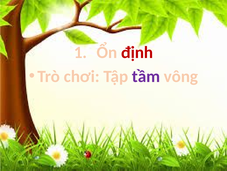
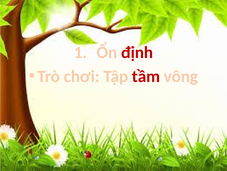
tầm colour: purple -> red (146, 76)
